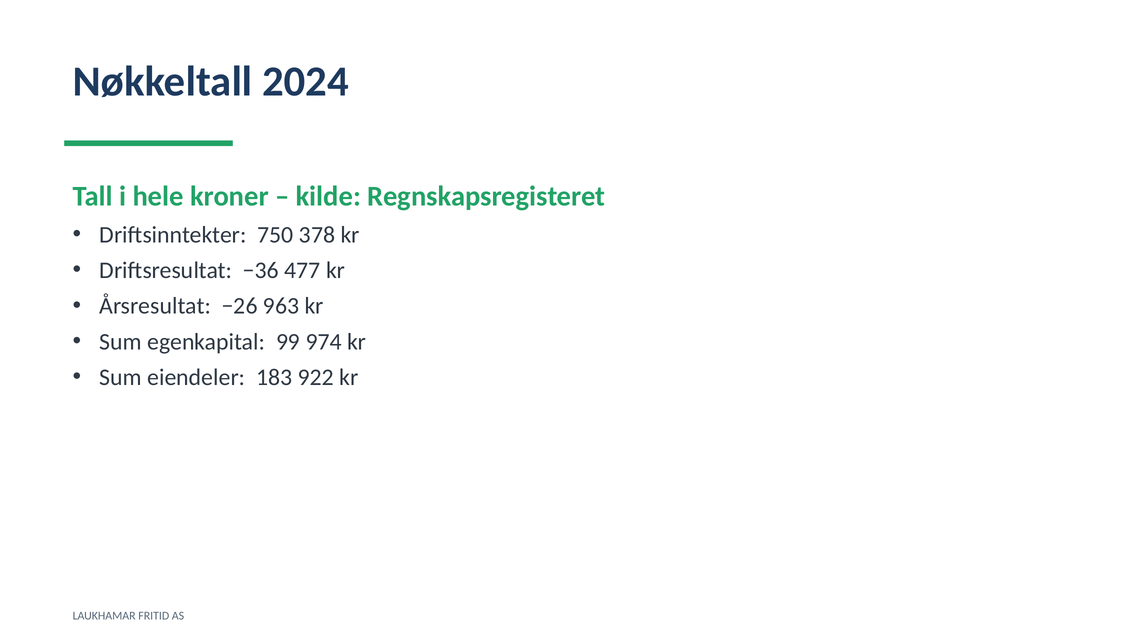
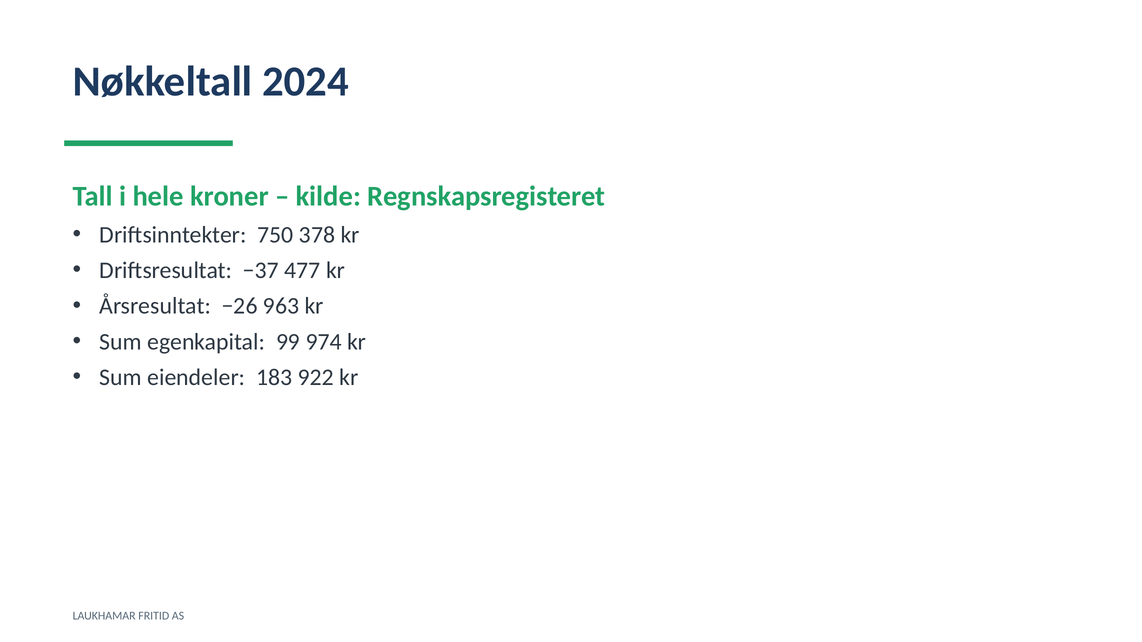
−36: −36 -> −37 (261, 271)
